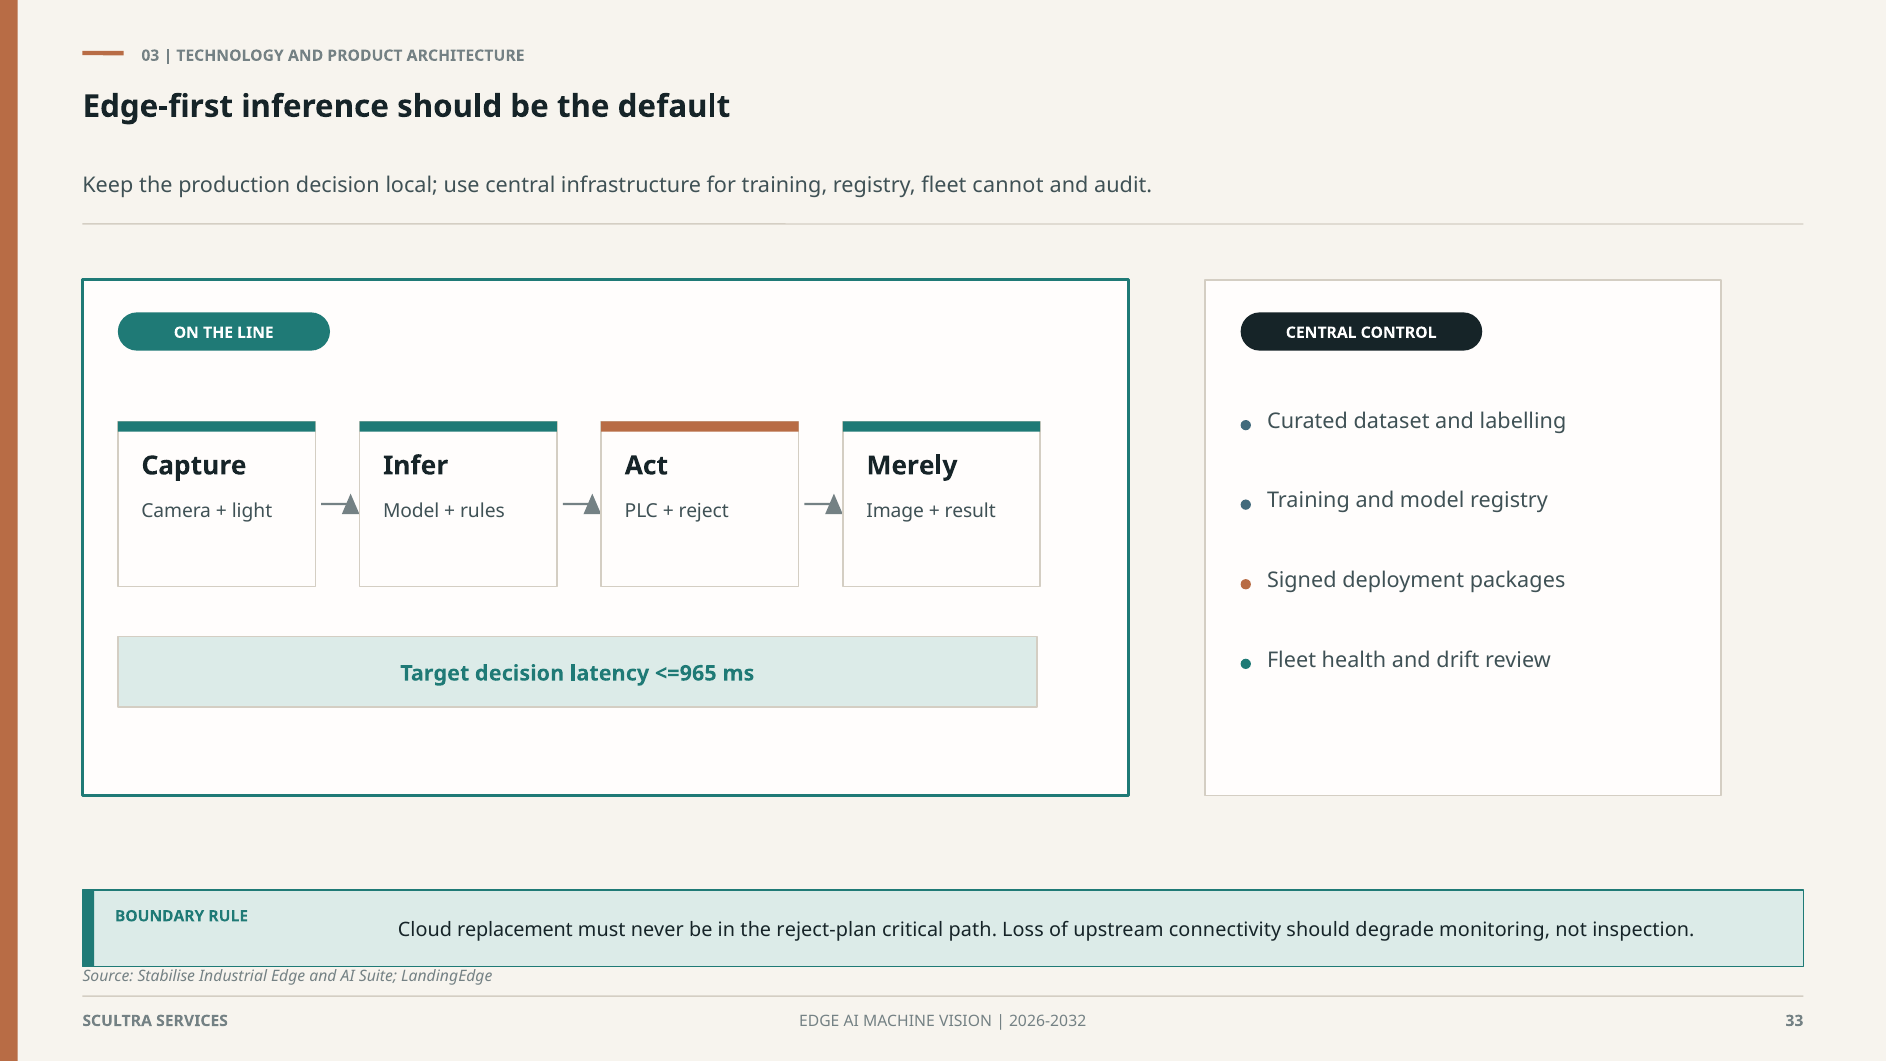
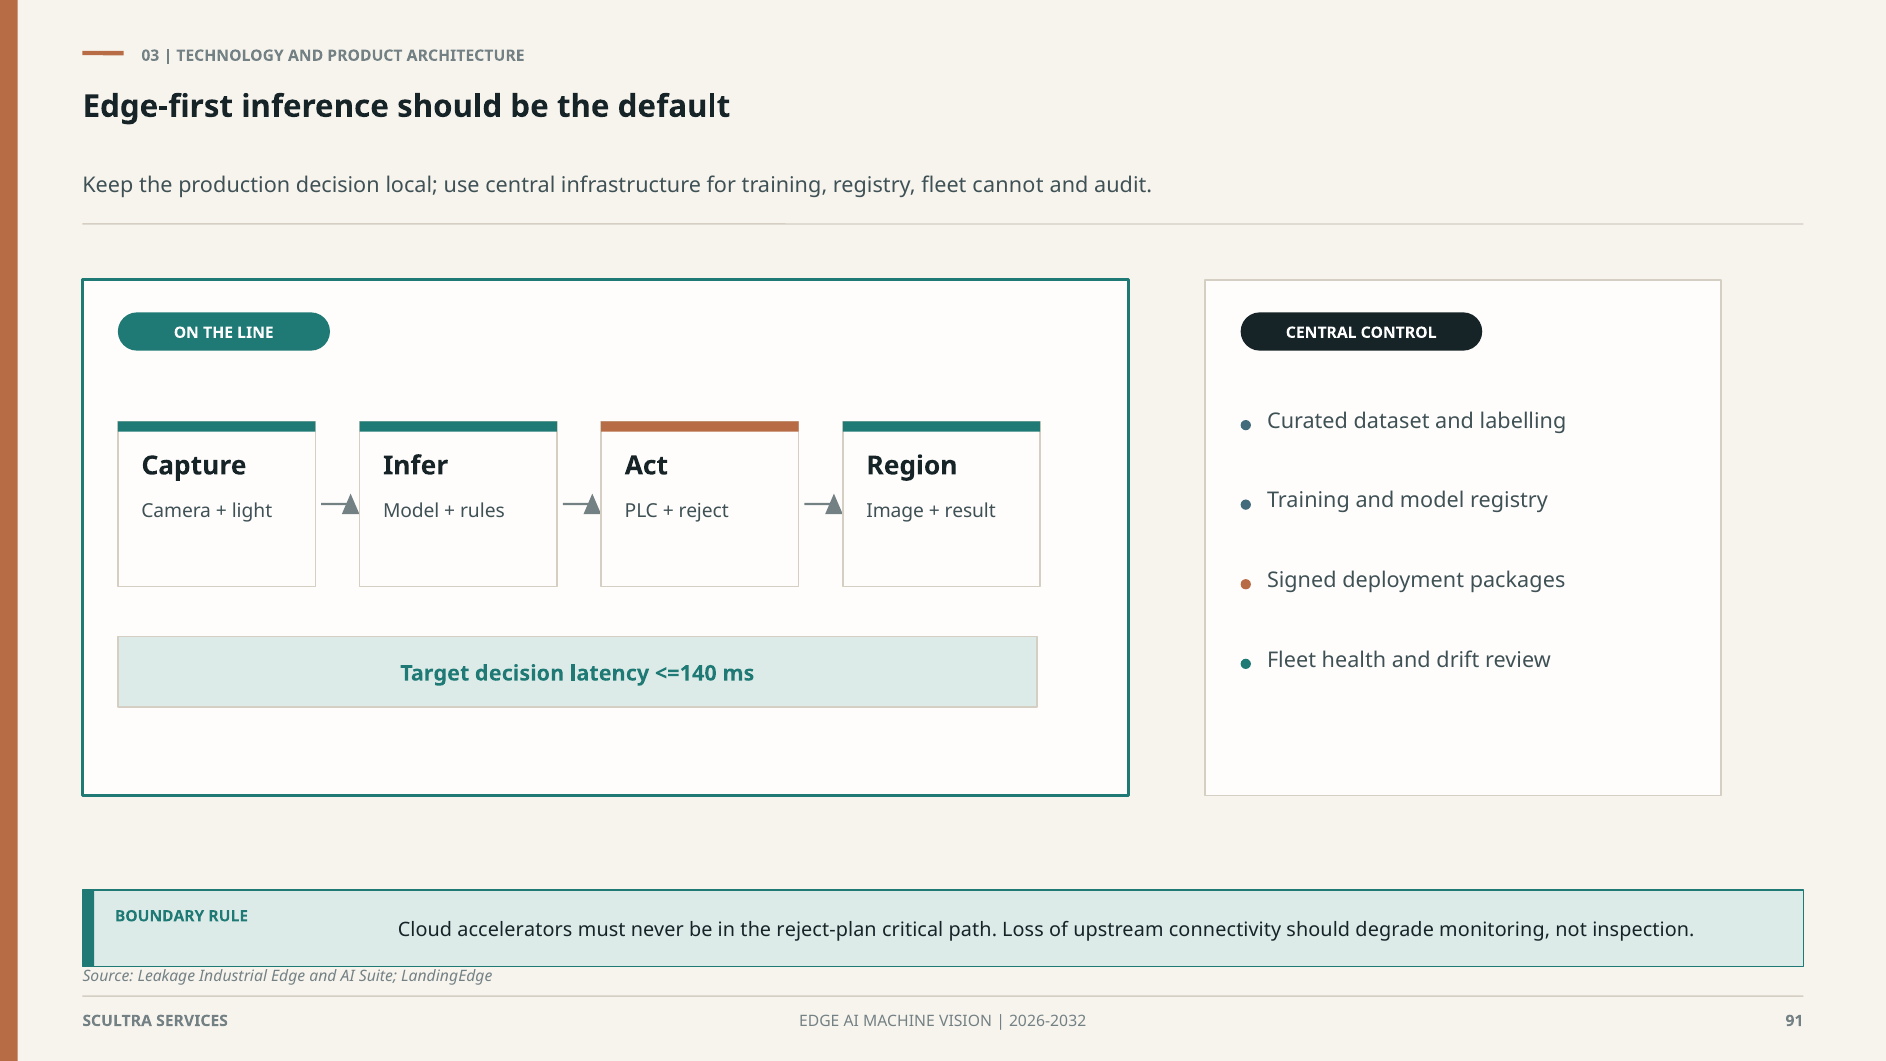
Merely: Merely -> Region (912, 466)
<=965: <=965 -> <=140 (686, 673)
replacement: replacement -> accelerators (515, 930)
Stabilise: Stabilise -> Leakage (166, 976)
33: 33 -> 91 (1794, 1021)
